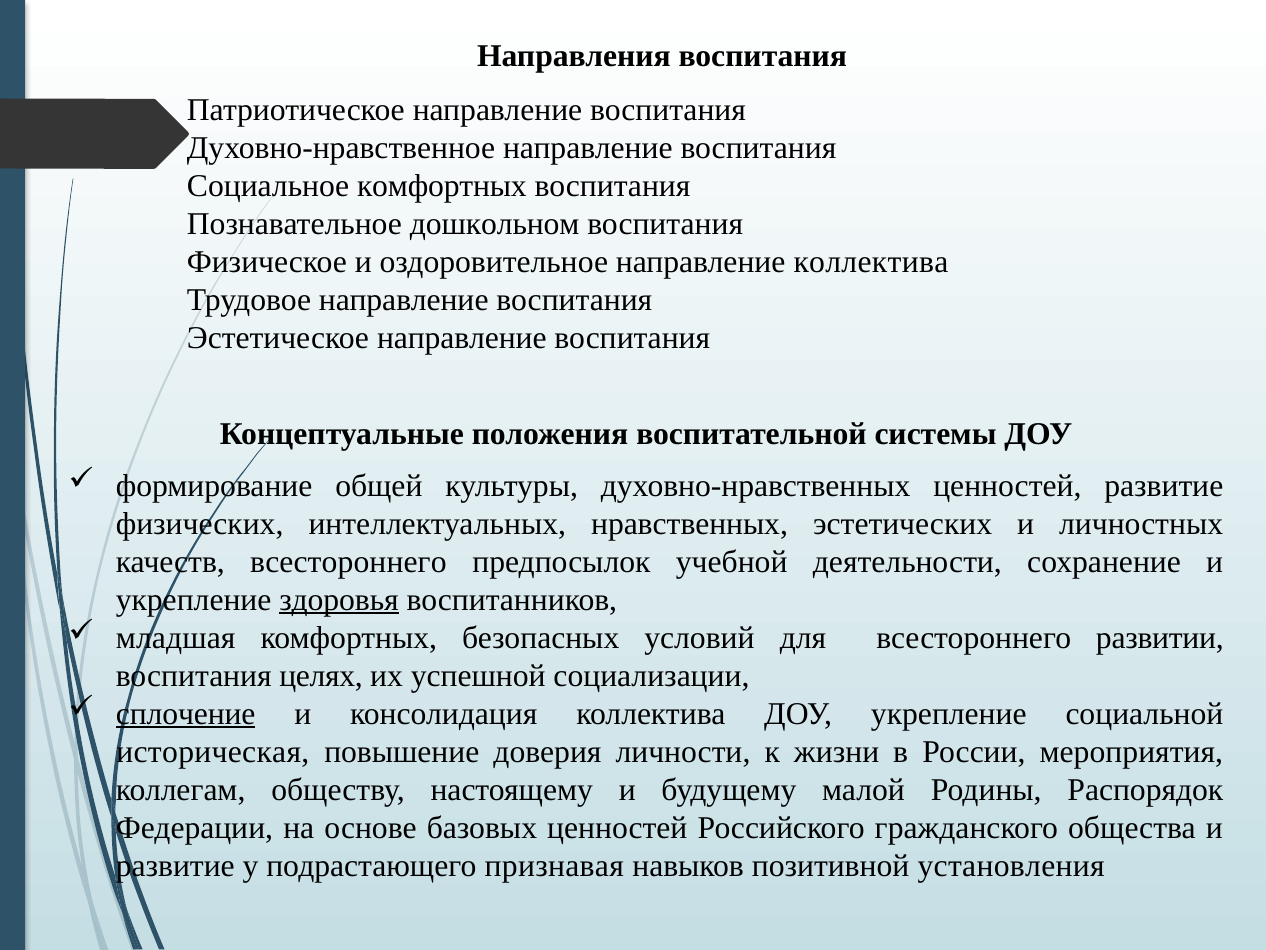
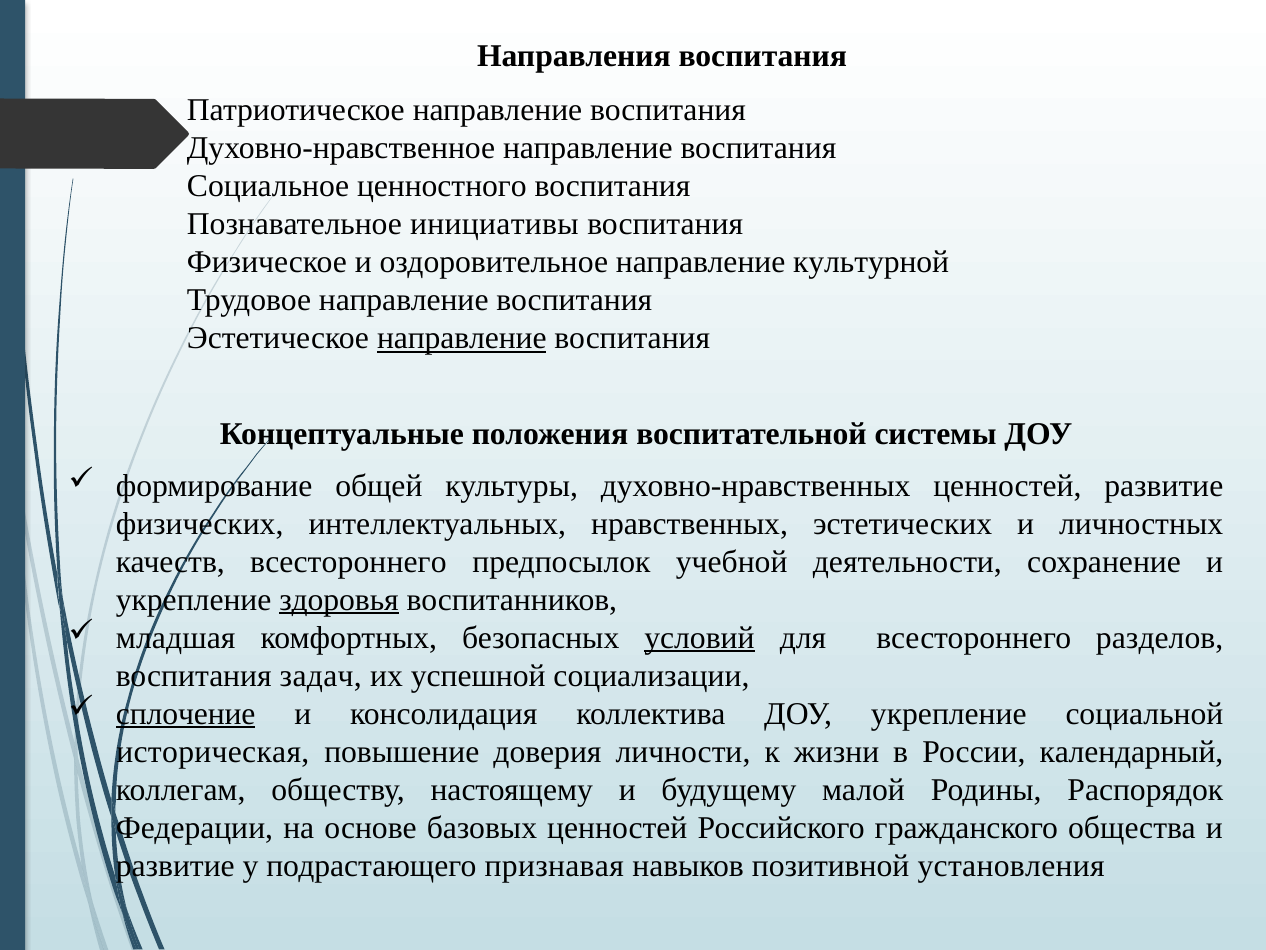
Социальное комфортных: комфортных -> ценностного (442, 186)
дошкольном: дошкольном -> инициативы (494, 224)
направление коллектива: коллектива -> культурной (871, 262)
направление underline: none -> present (462, 338)
условий underline: none -> present (699, 637)
развитии: развитии -> разделов (1160, 637)
целях: целях -> задач (321, 675)
мероприятия: мероприятия -> календарный (1131, 751)
